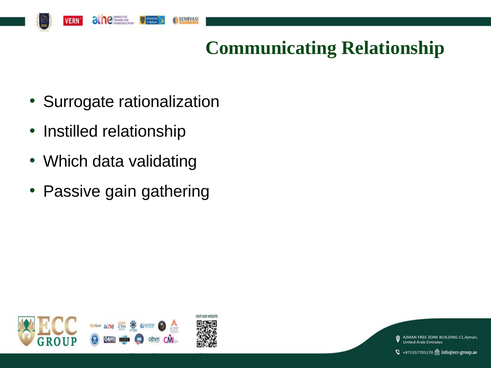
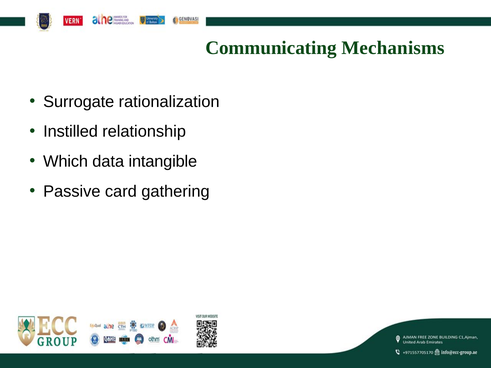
Communicating Relationship: Relationship -> Mechanisms (393, 48)
validating: validating -> intangible (163, 162)
gain: gain -> card (121, 191)
